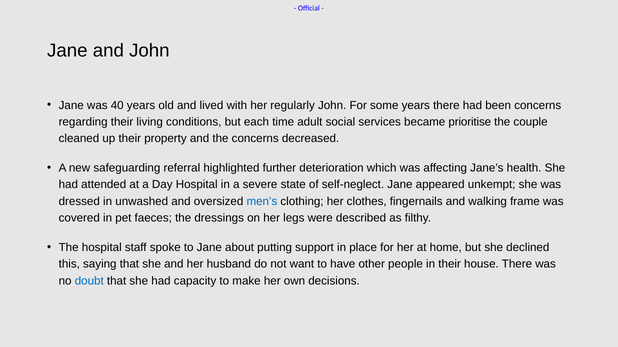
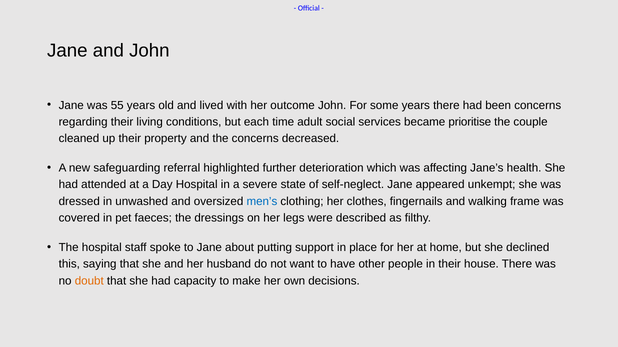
40: 40 -> 55 (117, 105)
regularly: regularly -> outcome (293, 105)
doubt colour: blue -> orange (89, 281)
